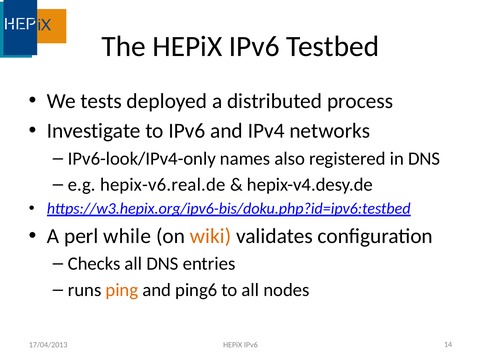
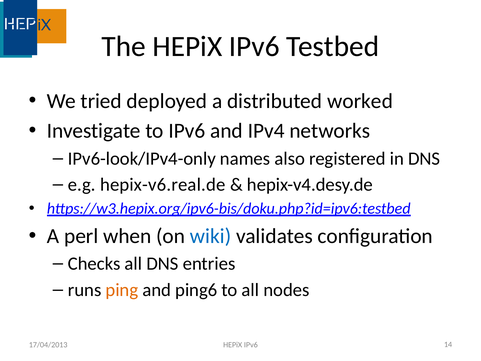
tests: tests -> tried (101, 101)
process: process -> worked (360, 101)
while: while -> when (127, 236)
wiki colour: orange -> blue (211, 236)
